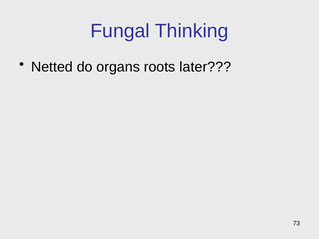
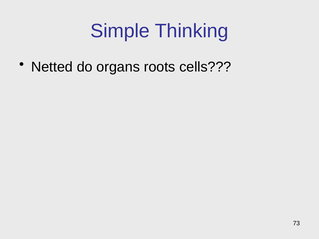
Fungal: Fungal -> Simple (120, 31)
later: later -> cells (205, 67)
